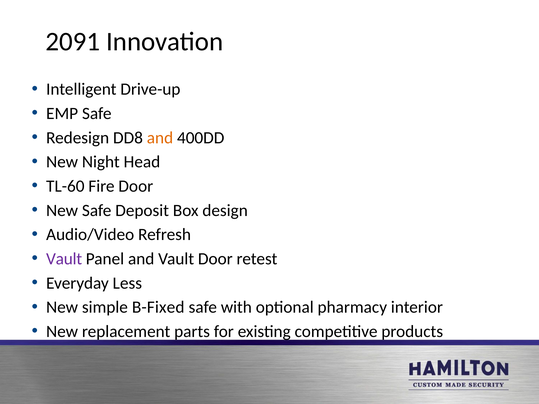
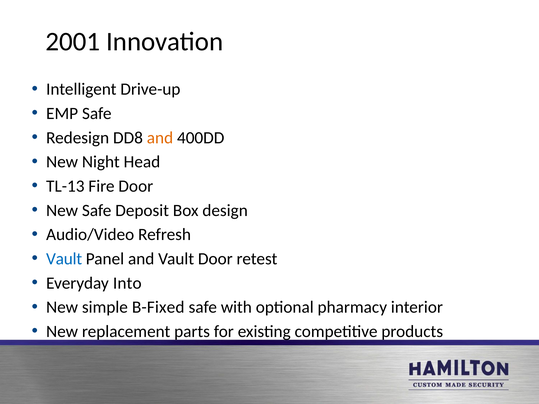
2091: 2091 -> 2001 (73, 42)
TL-60: TL-60 -> TL-13 (65, 186)
Vault colour: purple -> blue (64, 259)
Less: Less -> Into (127, 283)
